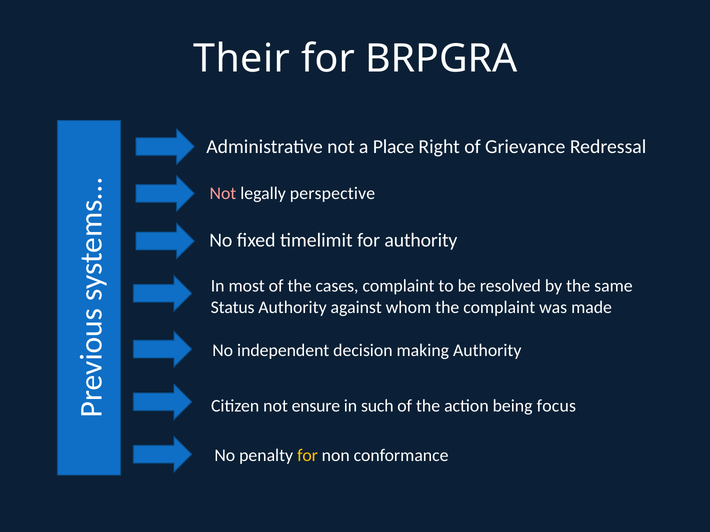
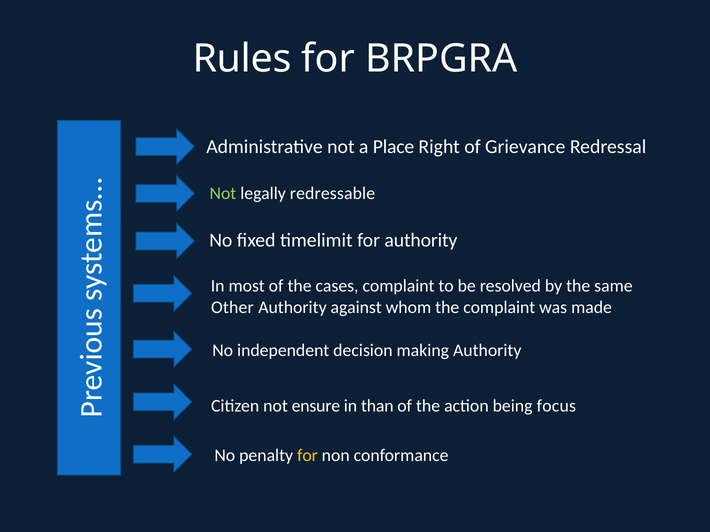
Their: Their -> Rules (242, 59)
Not colour: pink -> light green (223, 194)
perspective: perspective -> redressable (332, 194)
Status: Status -> Other (232, 308)
such: such -> than (377, 406)
